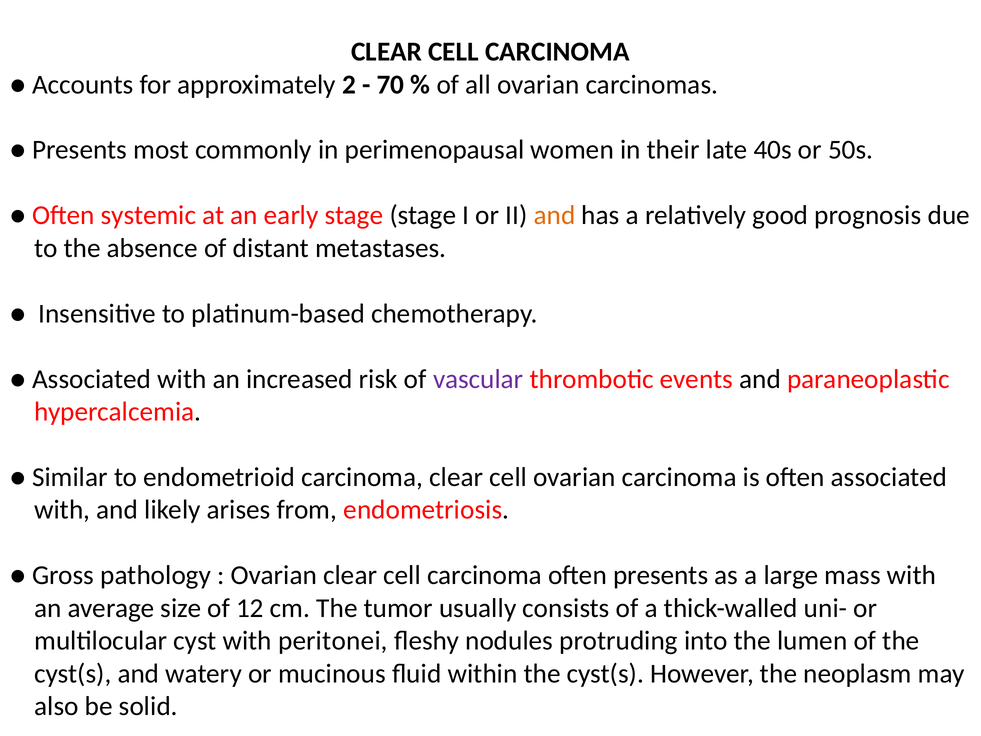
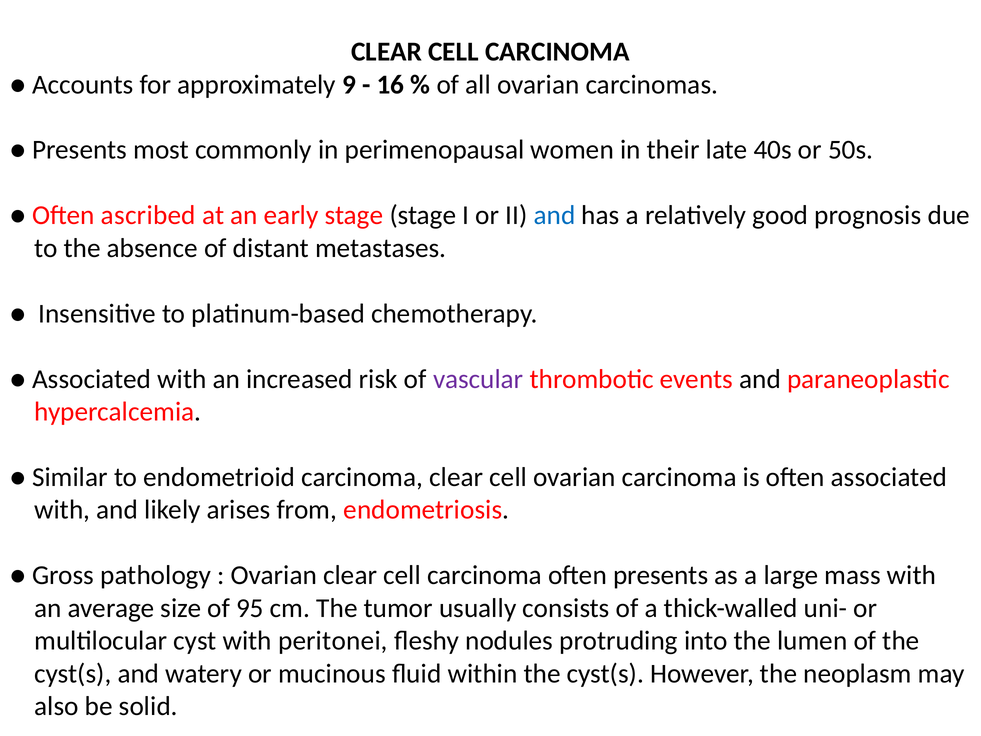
2: 2 -> 9 (349, 85)
70: 70 -> 16 (390, 85)
systemic: systemic -> ascribed (148, 215)
and colour: orange -> blue (554, 215)
12: 12 -> 95 (250, 608)
